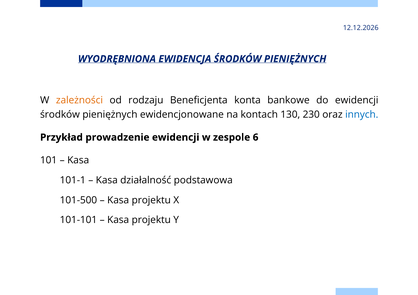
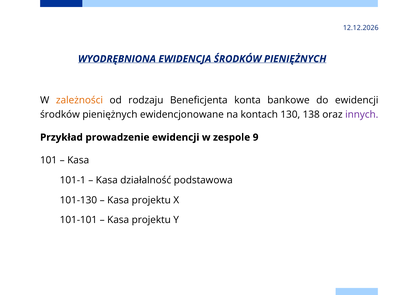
230: 230 -> 138 (311, 115)
innych colour: blue -> purple (362, 115)
6: 6 -> 9 (256, 138)
101-500: 101-500 -> 101-130 (78, 200)
